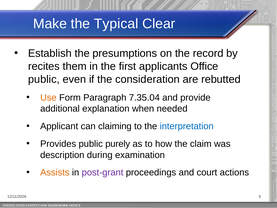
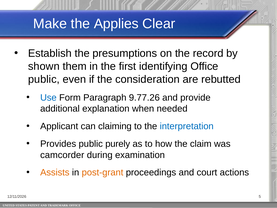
Typical: Typical -> Applies (116, 24)
recites: recites -> shown (44, 66)
applicants: applicants -> identifying (163, 66)
Use colour: orange -> blue (48, 98)
7.35.04: 7.35.04 -> 9.77.26 (144, 98)
description: description -> camcorder (62, 155)
post-grant colour: purple -> orange (103, 172)
